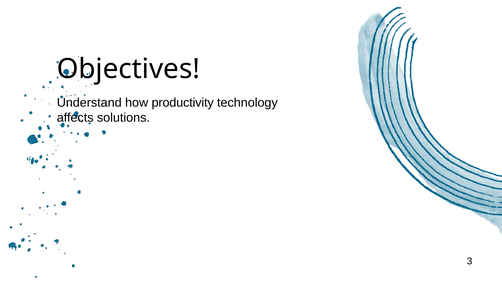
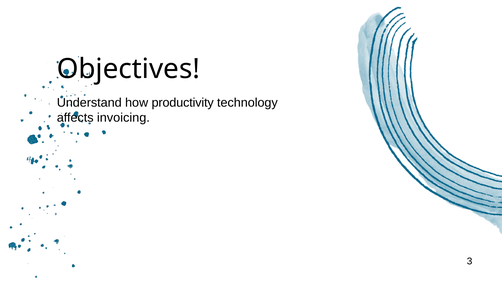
solutions: solutions -> invoicing (123, 118)
